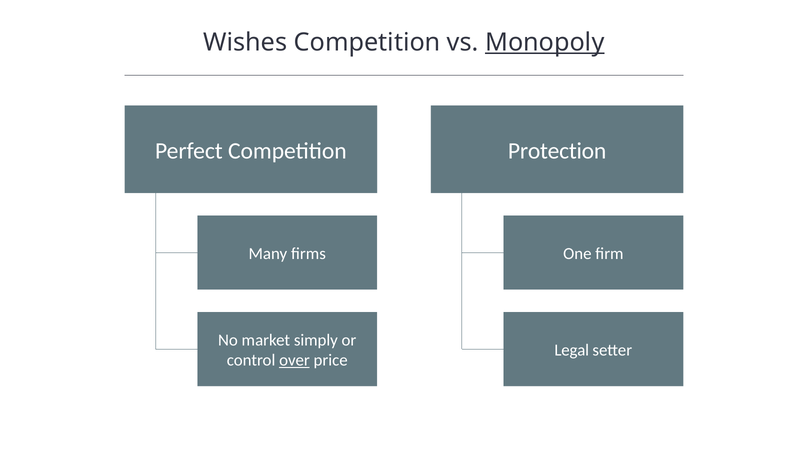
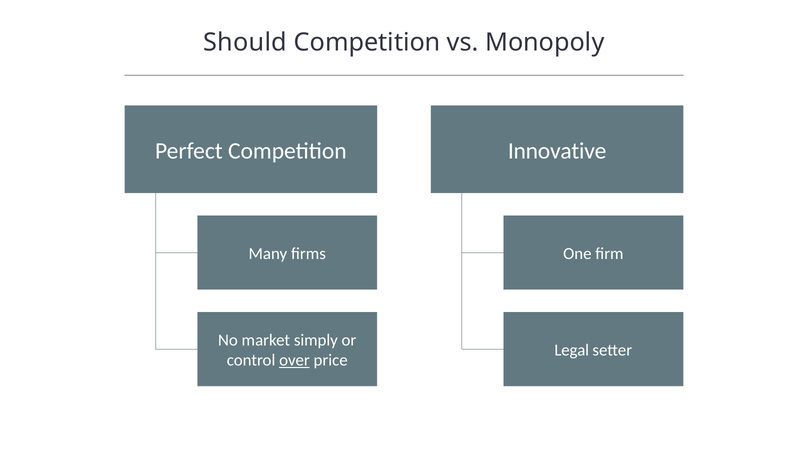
Wishes: Wishes -> Should (245, 42)
Monopoly underline: present -> none (545, 42)
Protection: Protection -> Innovative (557, 151)
